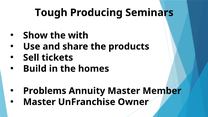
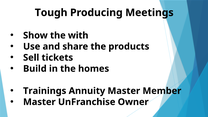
Seminars: Seminars -> Meetings (149, 13)
Problems: Problems -> Trainings (45, 91)
